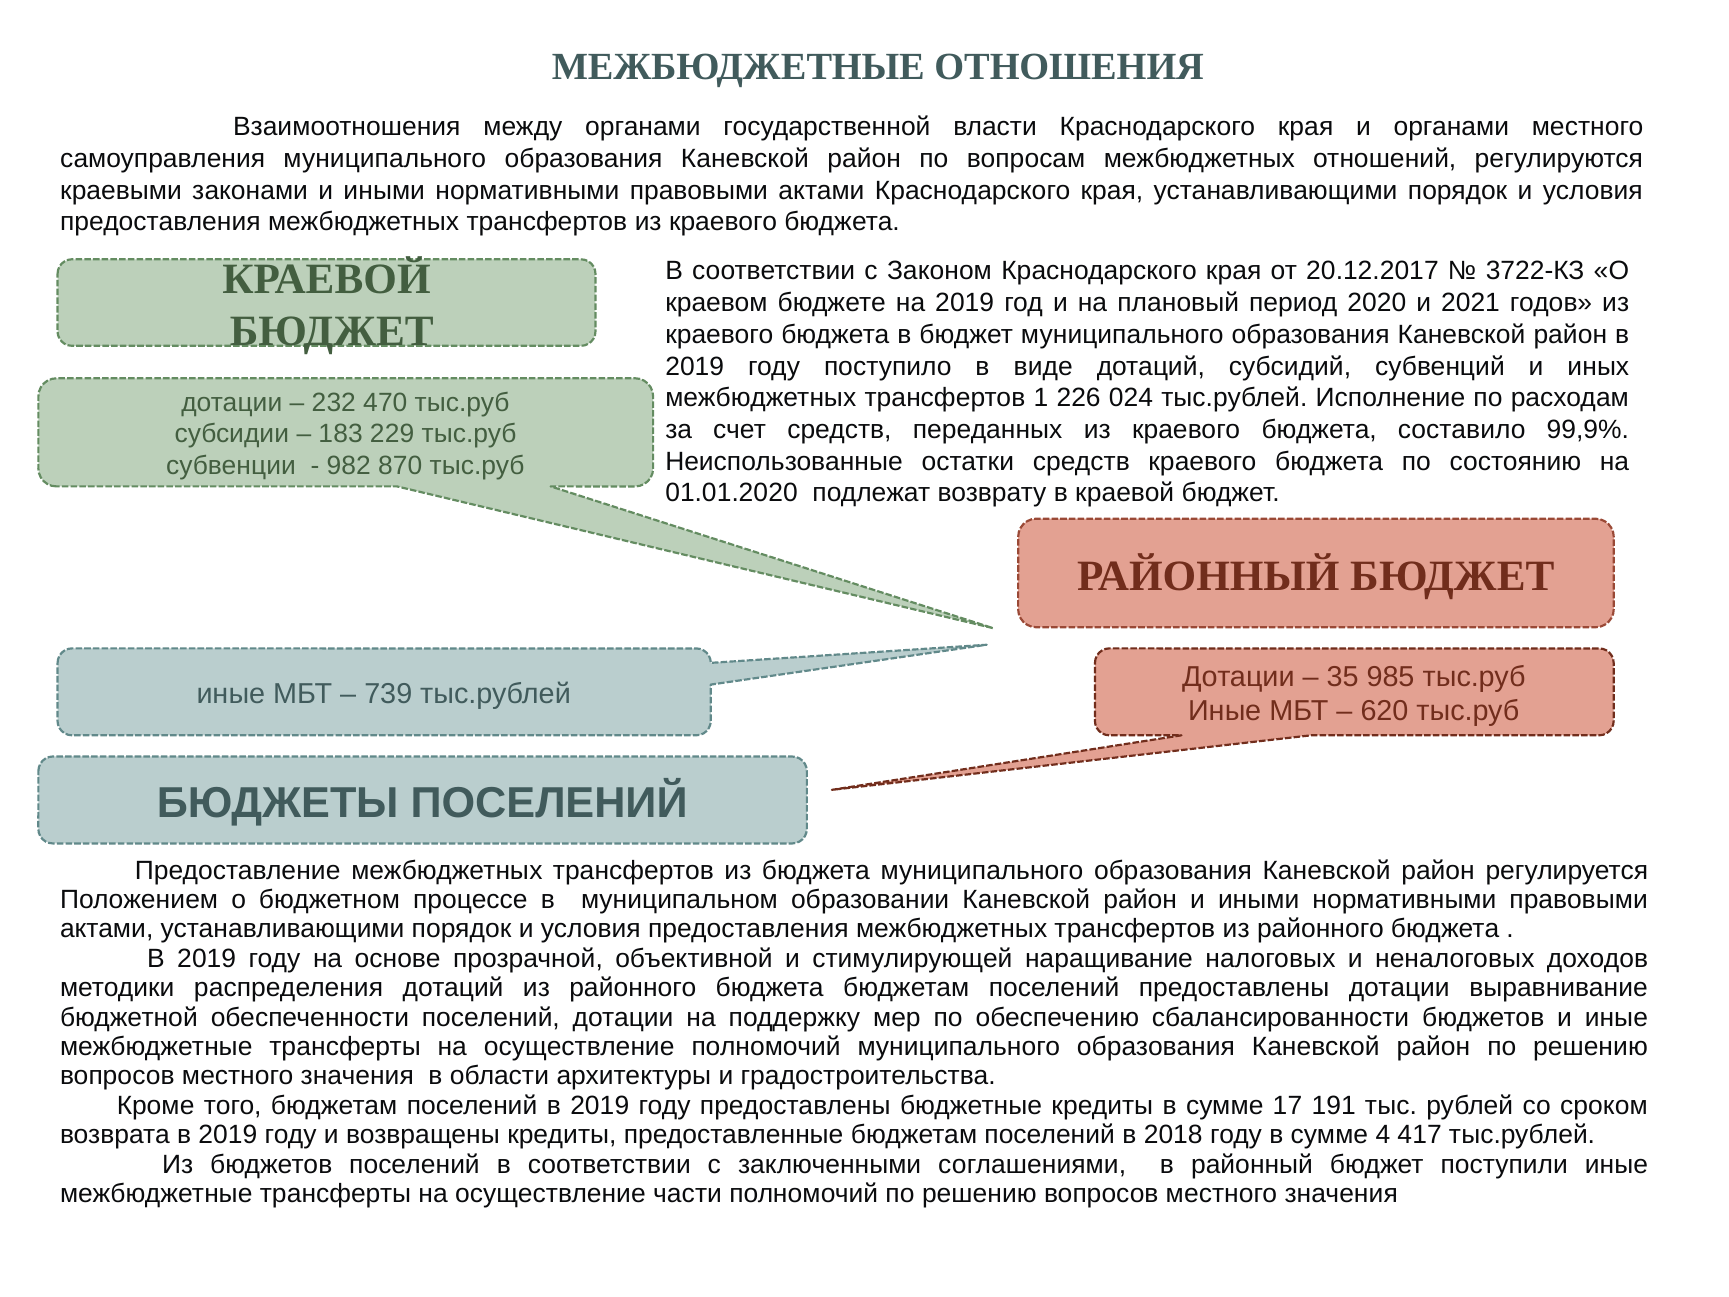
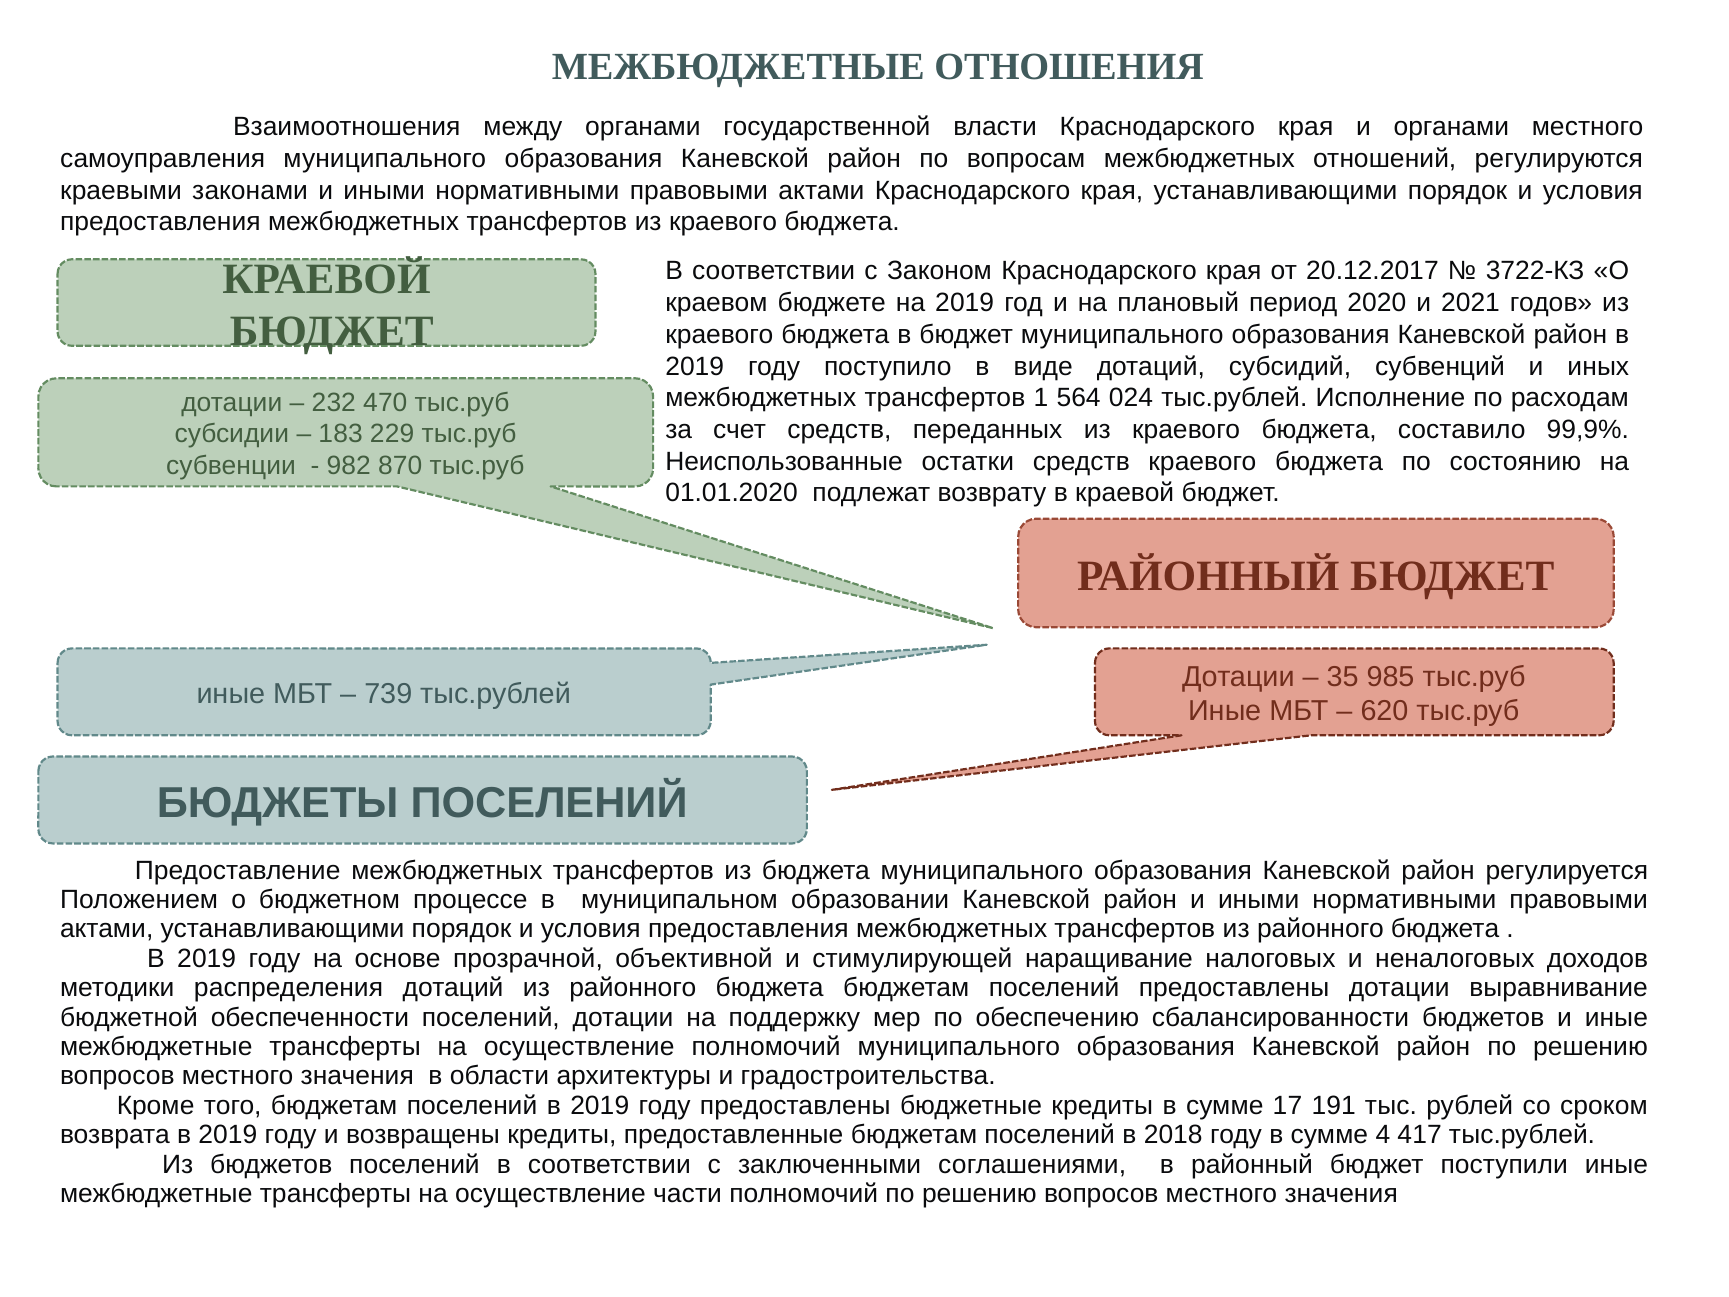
226: 226 -> 564 (1079, 398)
